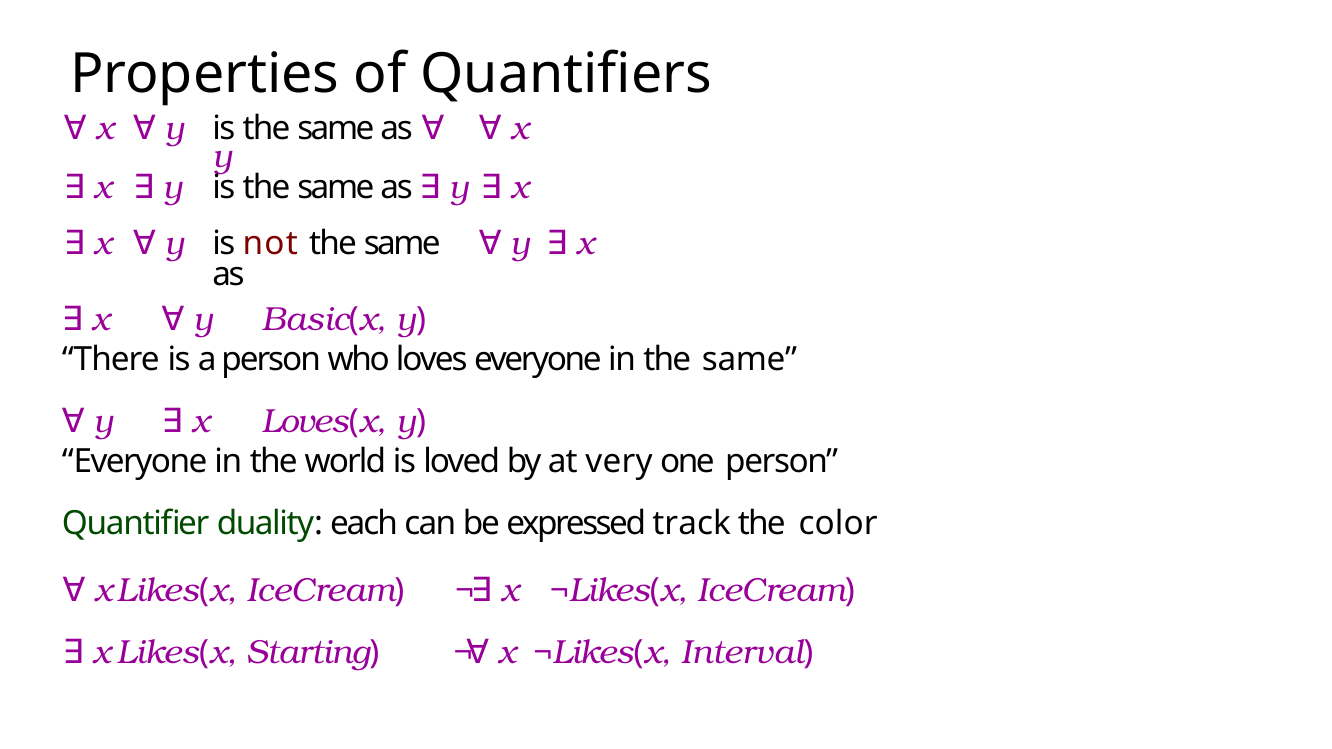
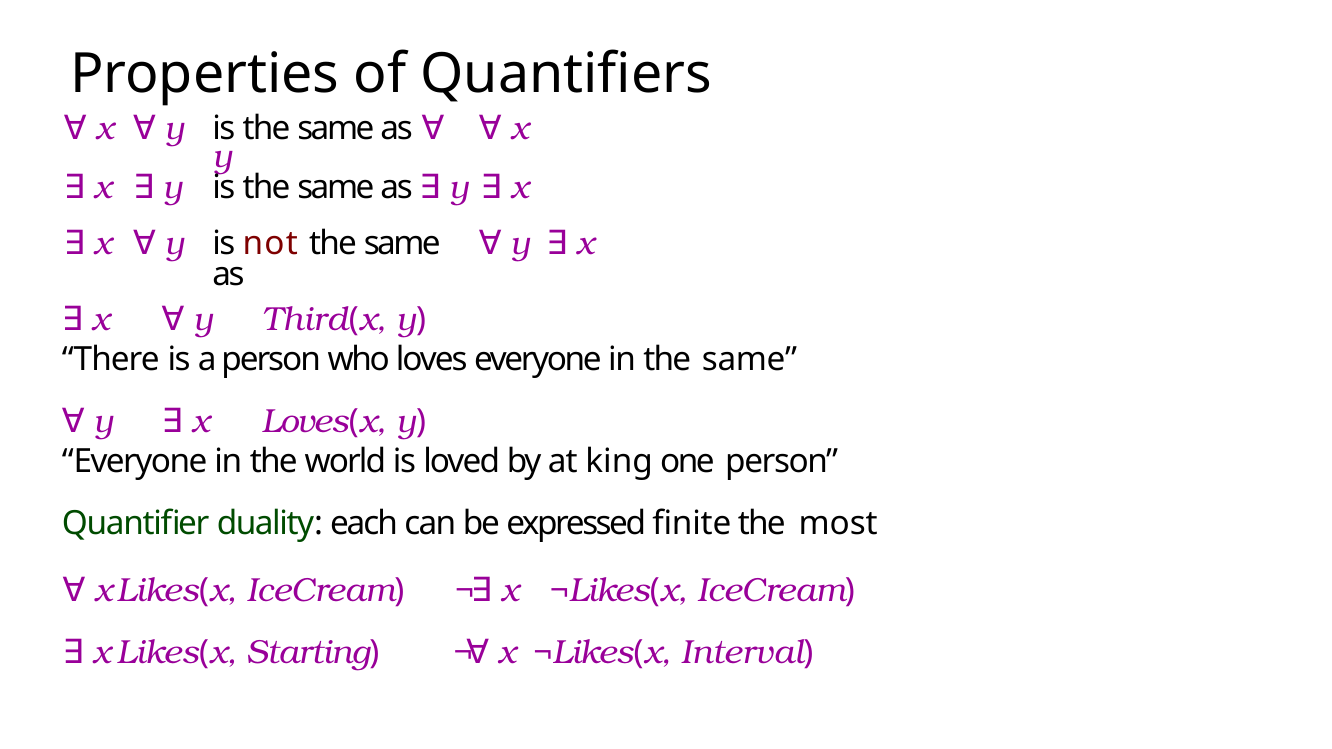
Basic: Basic -> Third (305, 320)
very: very -> king (619, 462)
track: track -> finite (692, 524)
color: color -> most (838, 524)
